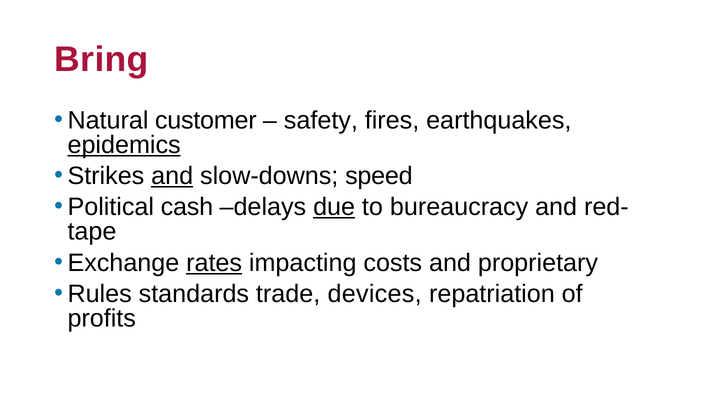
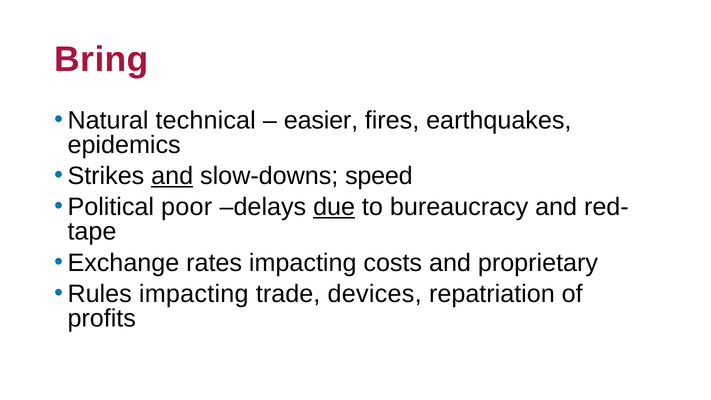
customer: customer -> technical (206, 120)
safety: safety -> easier (321, 120)
epidemics underline: present -> none (124, 145)
cash: cash -> poor (187, 207)
rates underline: present -> none (214, 263)
Rules standards: standards -> impacting (194, 294)
